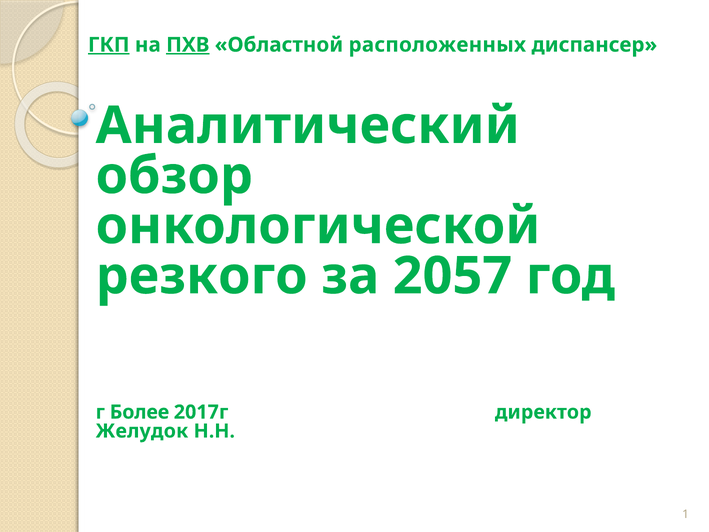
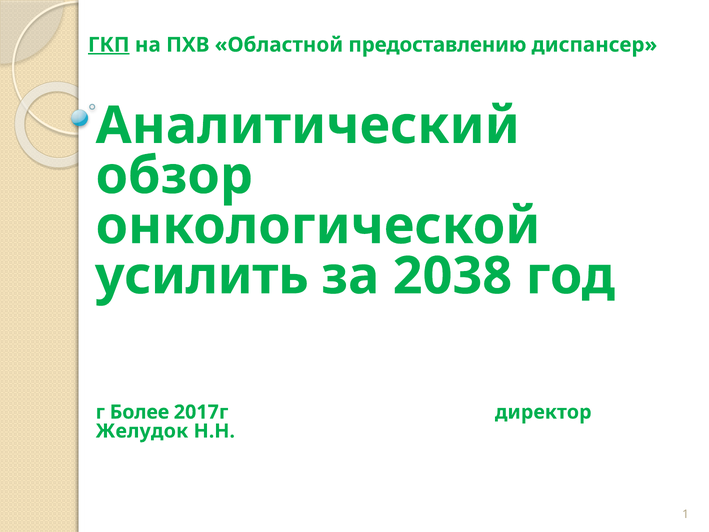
ПХВ underline: present -> none (188, 45)
расположенных: расположенных -> предоставлению (437, 45)
резкого: резкого -> усилить (202, 276)
2057: 2057 -> 2038 (452, 276)
